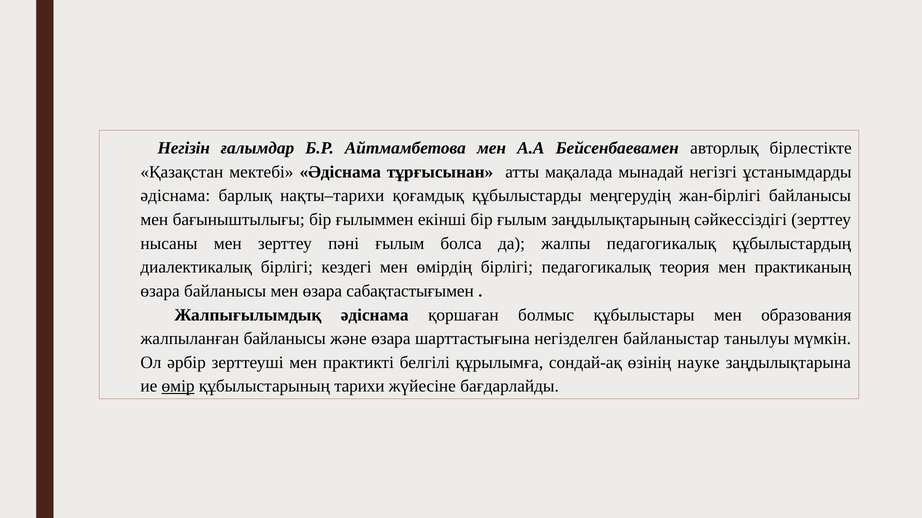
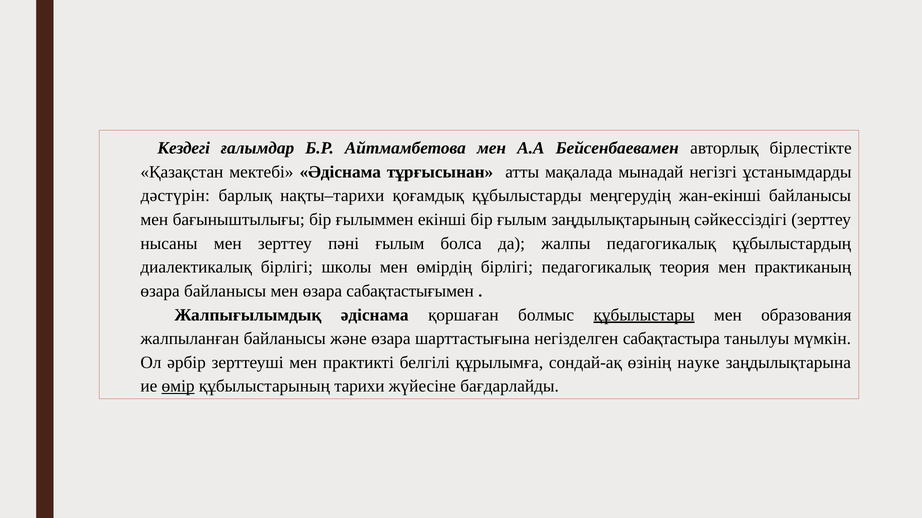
Негізін: Негізін -> Кездегі (184, 148)
әдіснама: әдіснама -> дәстүрін (175, 196)
жан-бірлігі: жан-бірлігі -> жан-екінші (720, 196)
кездегі: кездегі -> школы (347, 267)
құбылыстары underline: none -> present (644, 315)
байланыстар: байланыстар -> сабақтастыра (671, 339)
